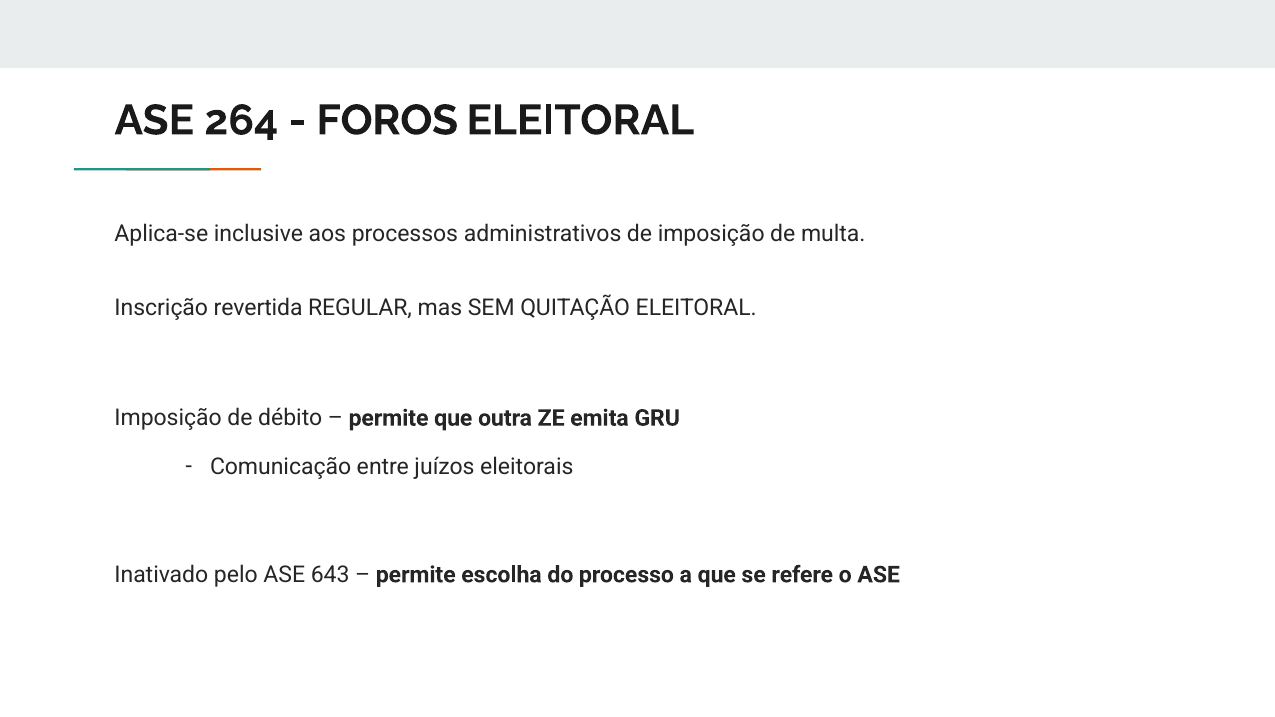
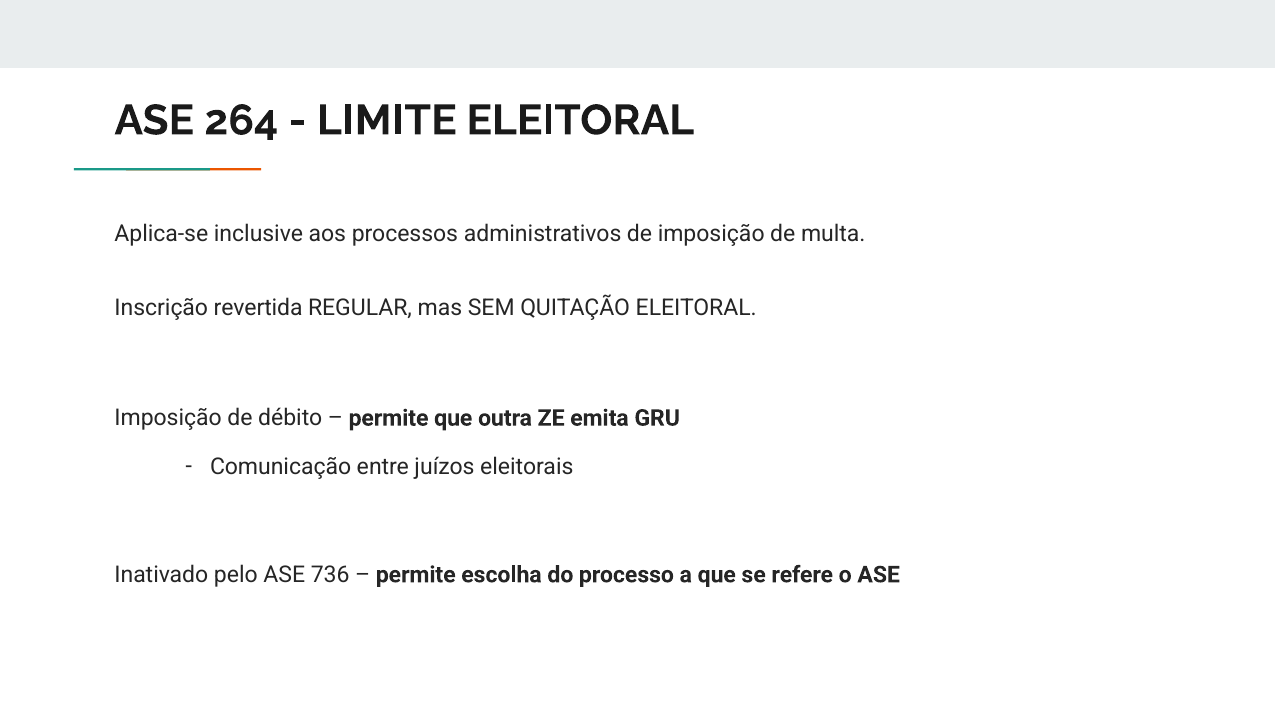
FOROS: FOROS -> LIMITE (387, 120)
643: 643 -> 736 (330, 575)
